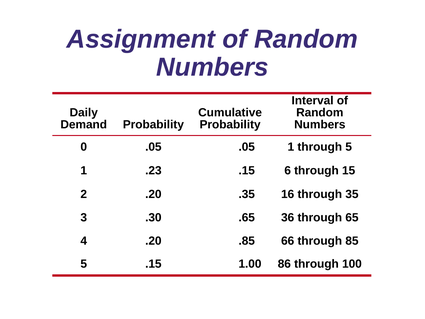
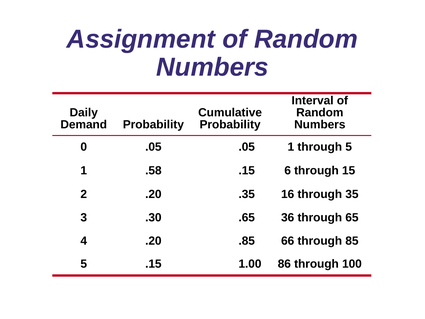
.23: .23 -> .58 (153, 170)
